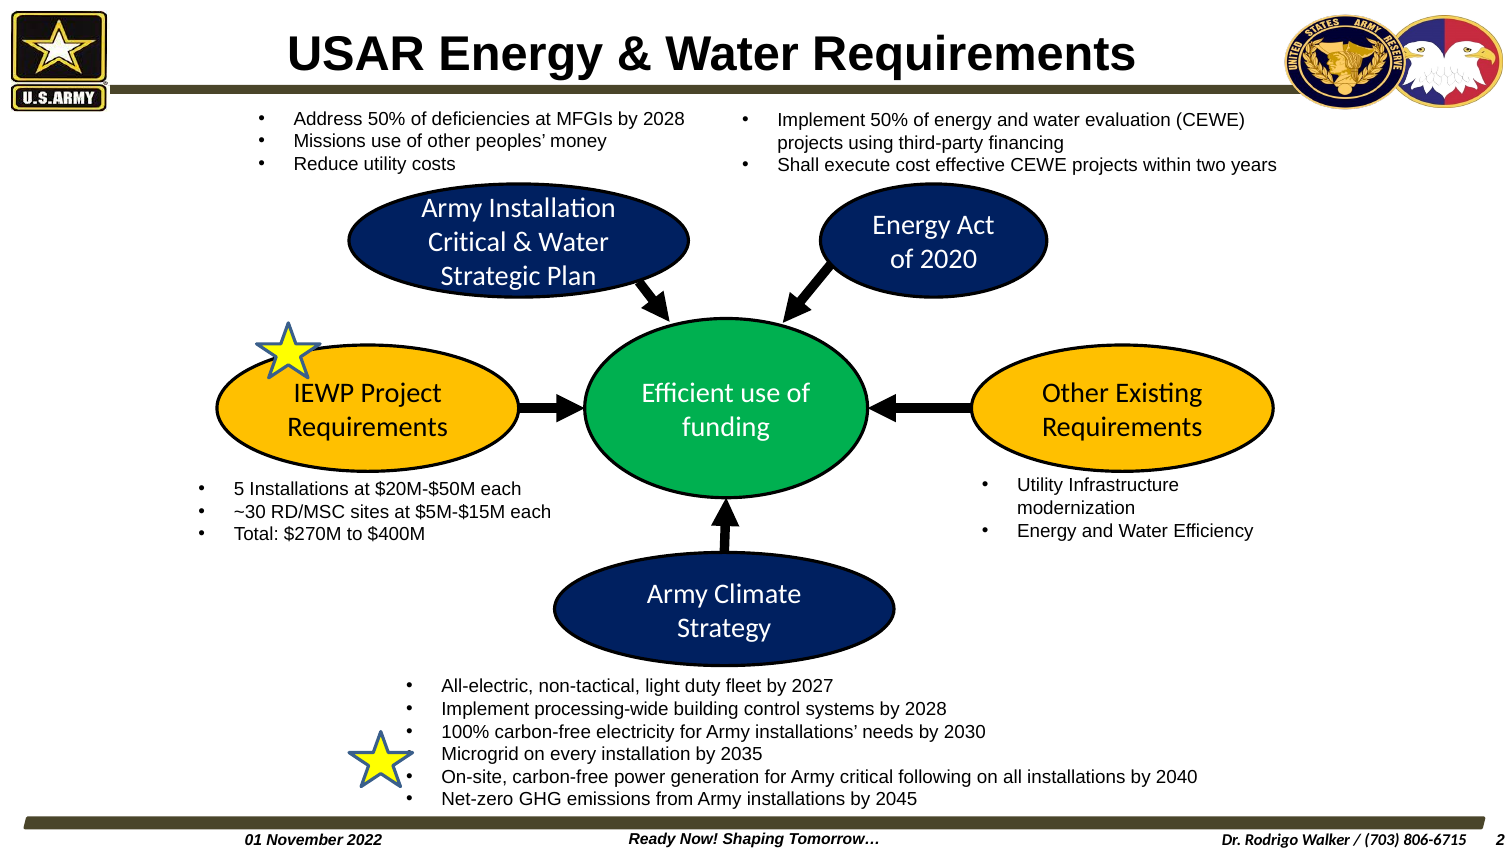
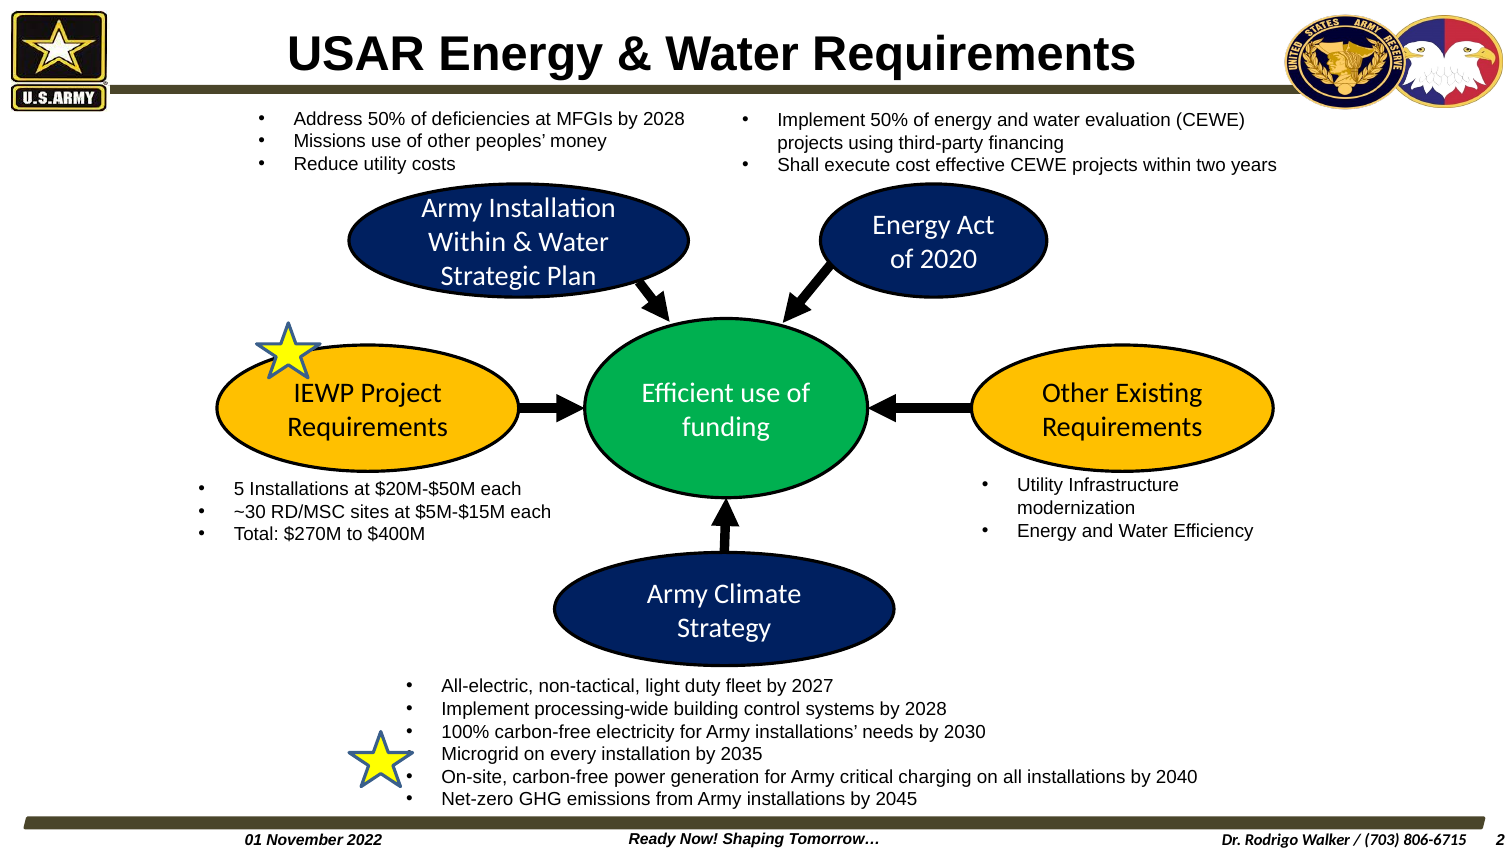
Critical: Critical -> Within (467, 242)
following: following -> charging (935, 777)
